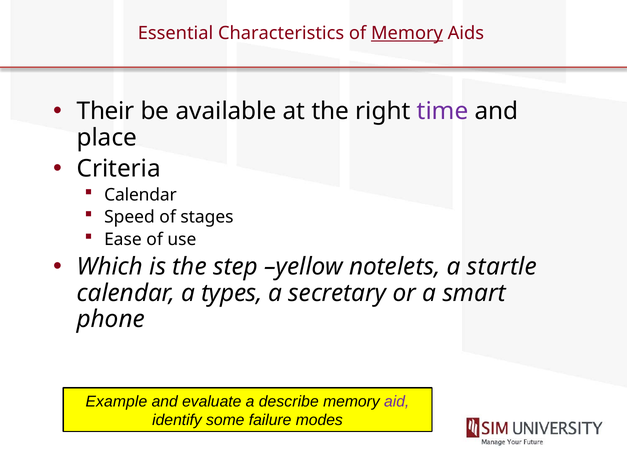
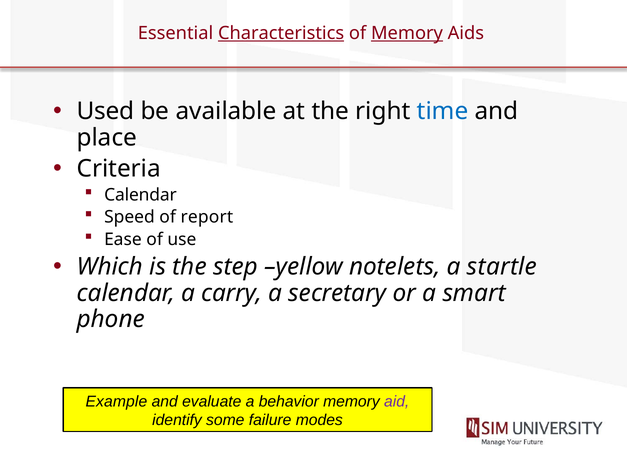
Characteristics underline: none -> present (281, 33)
Their: Their -> Used (106, 111)
time colour: purple -> blue (443, 111)
stages: stages -> report (207, 217)
types: types -> carry (232, 293)
describe: describe -> behavior (289, 402)
